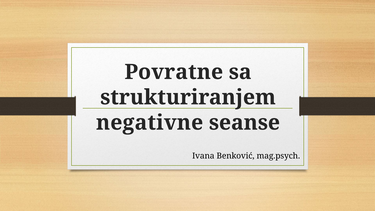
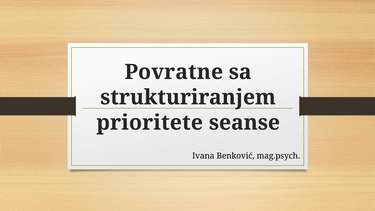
negativne: negativne -> prioritete (150, 123)
